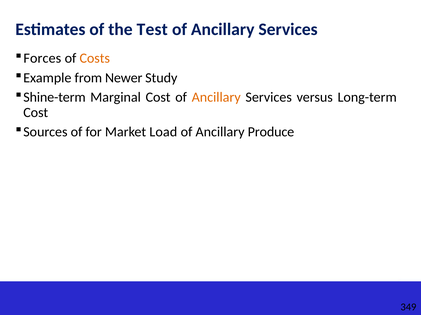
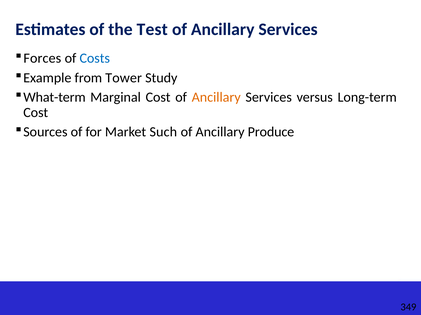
Costs colour: orange -> blue (95, 58)
Newer: Newer -> Tower (124, 78)
Shine-term: Shine-term -> What-term (54, 98)
Load: Load -> Such (163, 132)
